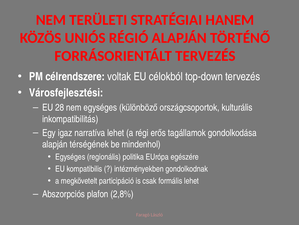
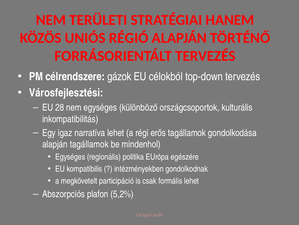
voltak: voltak -> gázok (119, 76)
alapján térségének: térségének -> tagállamok (89, 144)
2,8%: 2,8% -> 5,2% (122, 194)
